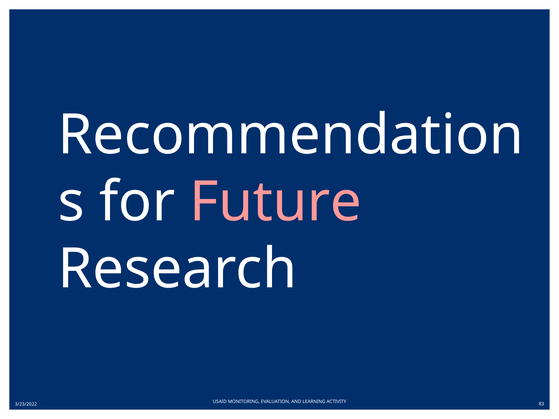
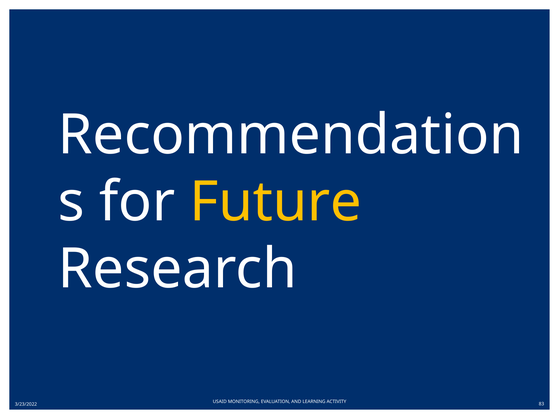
Future colour: pink -> yellow (276, 202)
